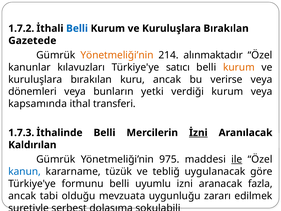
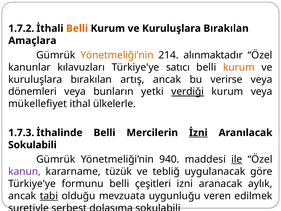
Belli colour: blue -> orange (77, 28)
Gazetede: Gazetede -> Amaçlara (32, 41)
kuru: kuru -> artış (132, 79)
verdiği underline: none -> present (188, 92)
kapsamında: kapsamında -> mükellefiyet (38, 104)
transferi: transferi -> ülkelerle (114, 104)
Kaldırılan: Kaldırılan -> Sokulabili (32, 145)
975: 975 -> 940 (169, 159)
kanun colour: blue -> purple (25, 171)
uyumlu: uyumlu -> çeşitleri (153, 184)
fazla: fazla -> aylık (260, 184)
tabi underline: none -> present (49, 196)
zararı: zararı -> veren (218, 196)
